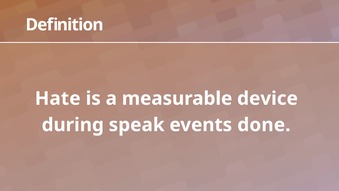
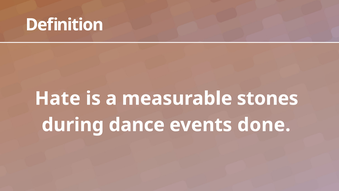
device: device -> stones (268, 98)
speak: speak -> dance (137, 125)
